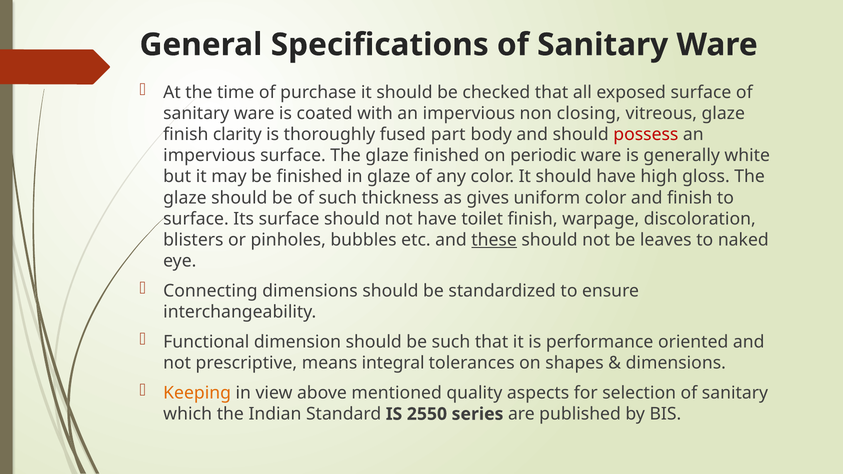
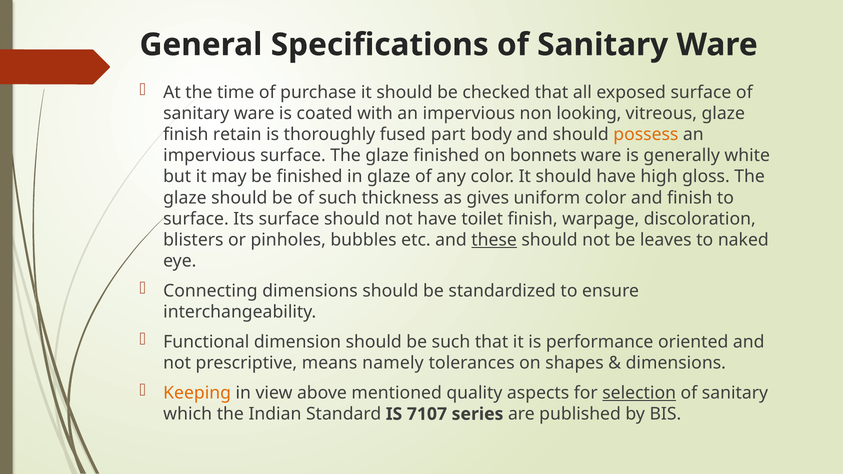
closing: closing -> looking (589, 113)
clarity: clarity -> retain (237, 135)
possess colour: red -> orange (646, 135)
periodic: periodic -> bonnets (543, 156)
integral: integral -> namely (393, 363)
selection underline: none -> present (639, 393)
2550: 2550 -> 7107 (427, 414)
